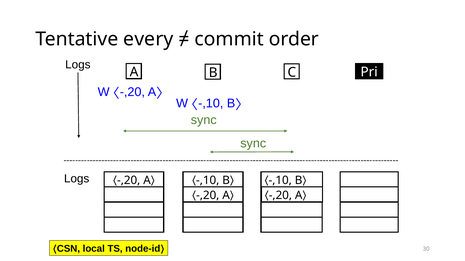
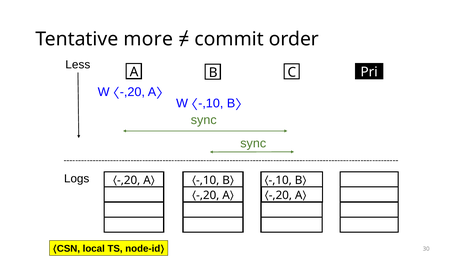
every: every -> more (148, 39)
Logs: Logs -> Less (78, 65)
